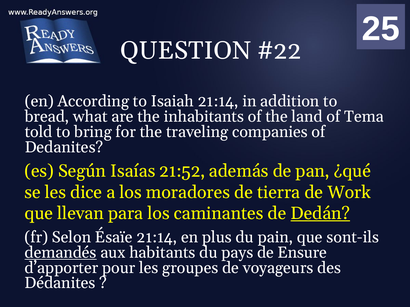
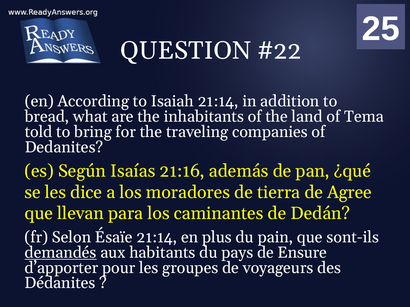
21:52: 21:52 -> 21:16 (182, 171)
Work: Work -> Agree (349, 193)
Dedán underline: present -> none (320, 214)
